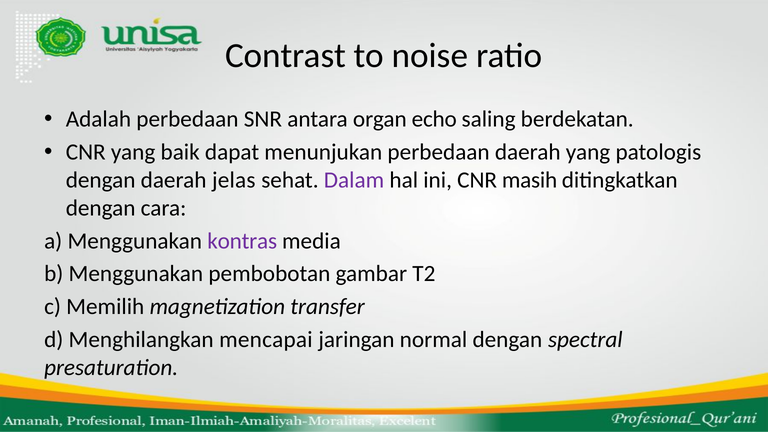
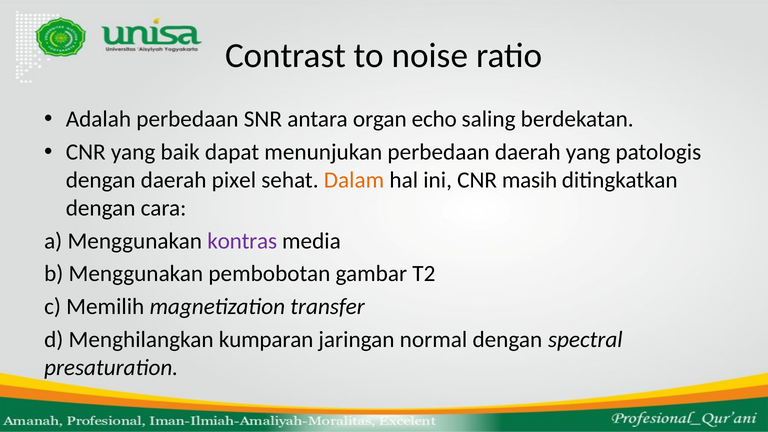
jelas: jelas -> pixel (234, 180)
Dalam colour: purple -> orange (354, 180)
mencapai: mencapai -> kumparan (266, 340)
